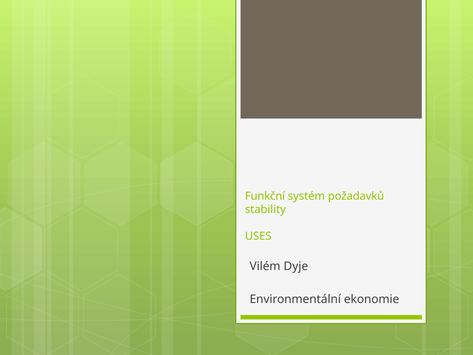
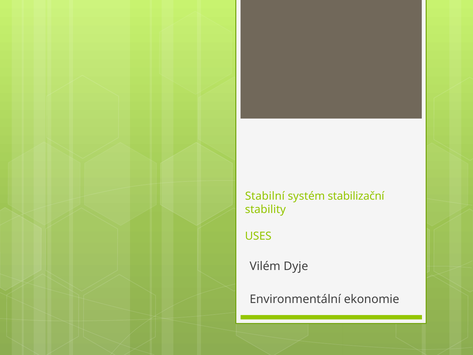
Funkční: Funkční -> Stabilní (265, 196)
požadavků: požadavků -> stabilizační (356, 196)
